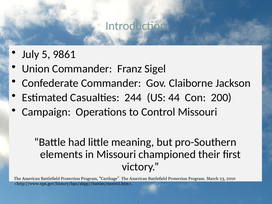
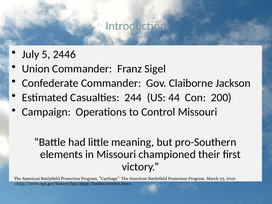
9861: 9861 -> 2446 (64, 54)
